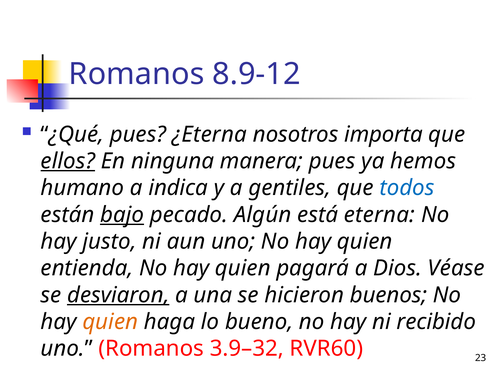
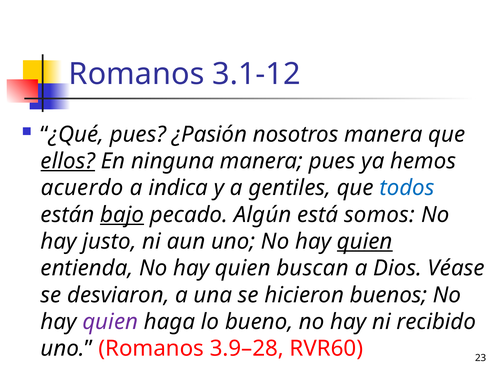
8.9-12: 8.9-12 -> 3.1-12 (256, 74)
¿Eterna: ¿Eterna -> ¿Pasión (209, 135)
nosotros importa: importa -> manera (383, 135)
humano: humano -> acuerdo (82, 188)
eterna: eterna -> somos (379, 215)
quien underline: none -> present (365, 242)
pagará: pagará -> buscan (313, 269)
desviaron underline: present -> none (118, 295)
quien colour: orange -> purple (110, 322)
3.9–32: 3.9–32 -> 3.9–28 (247, 349)
